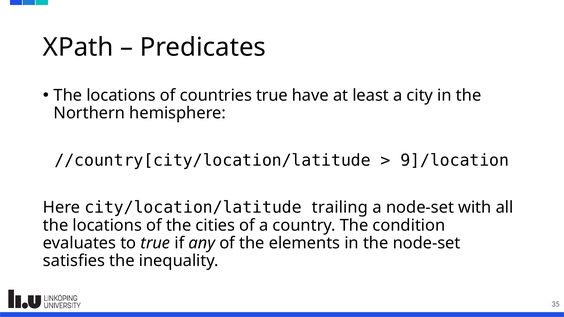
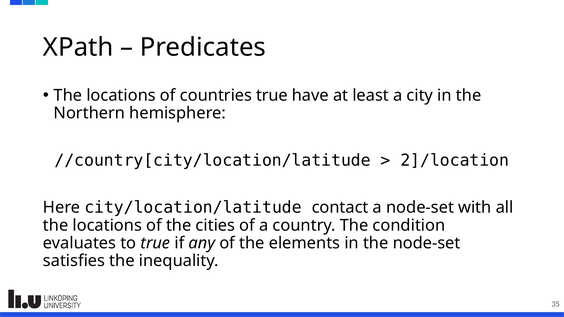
9]/location: 9]/location -> 2]/location (455, 160)
trailing: trailing -> contact (340, 208)
